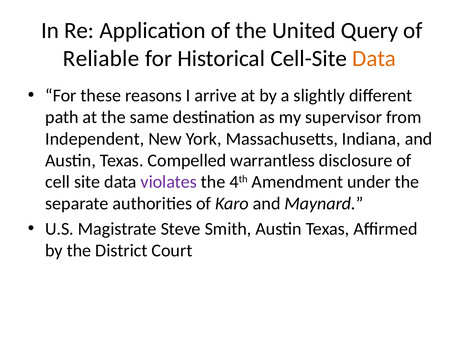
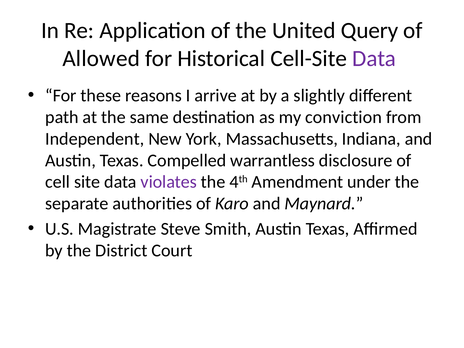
Reliable: Reliable -> Allowed (101, 58)
Data colour: orange -> purple (374, 58)
supervisor: supervisor -> conviction (344, 117)
